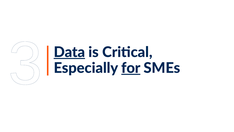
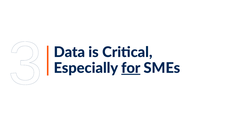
Data underline: present -> none (69, 52)
